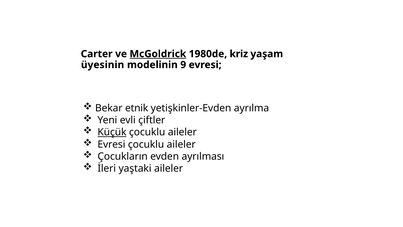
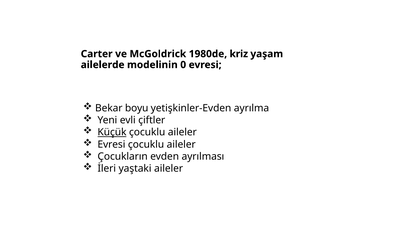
McGoldrick underline: present -> none (158, 54)
üyesinin: üyesinin -> ailelerde (103, 65)
9: 9 -> 0 (183, 65)
etnik: etnik -> boyu (137, 108)
